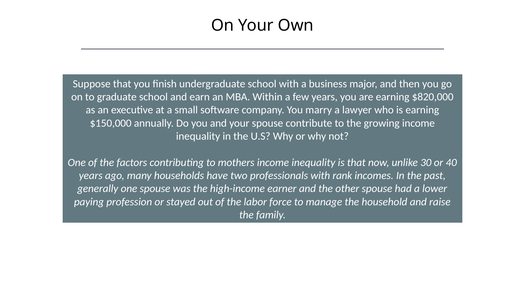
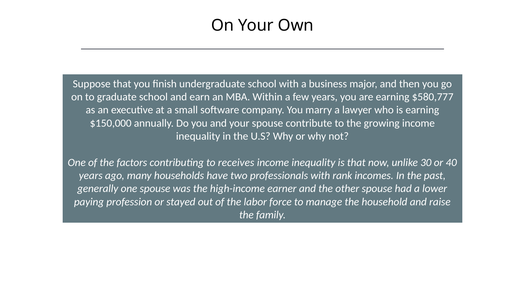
$820,000: $820,000 -> $580,777 (433, 97)
mothers: mothers -> receives (236, 163)
